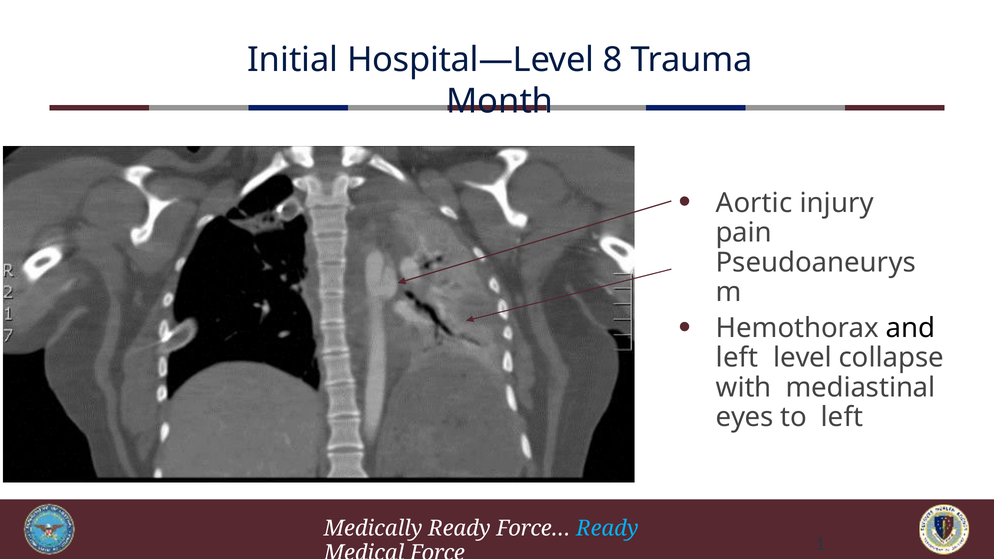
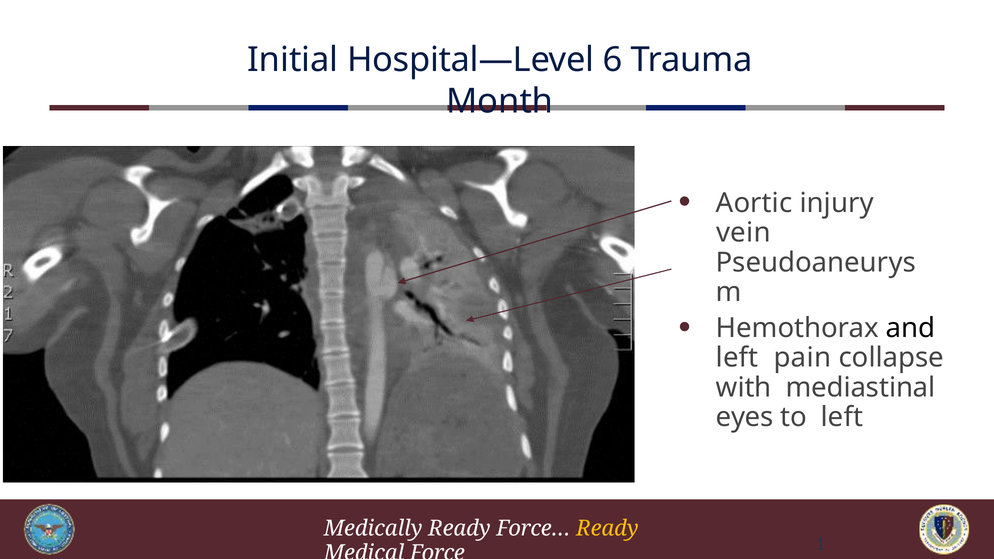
8: 8 -> 6 (613, 60)
pain: pain -> vein (743, 233)
level: level -> pain (802, 358)
Ready colour: light blue -> yellow (607, 528)
